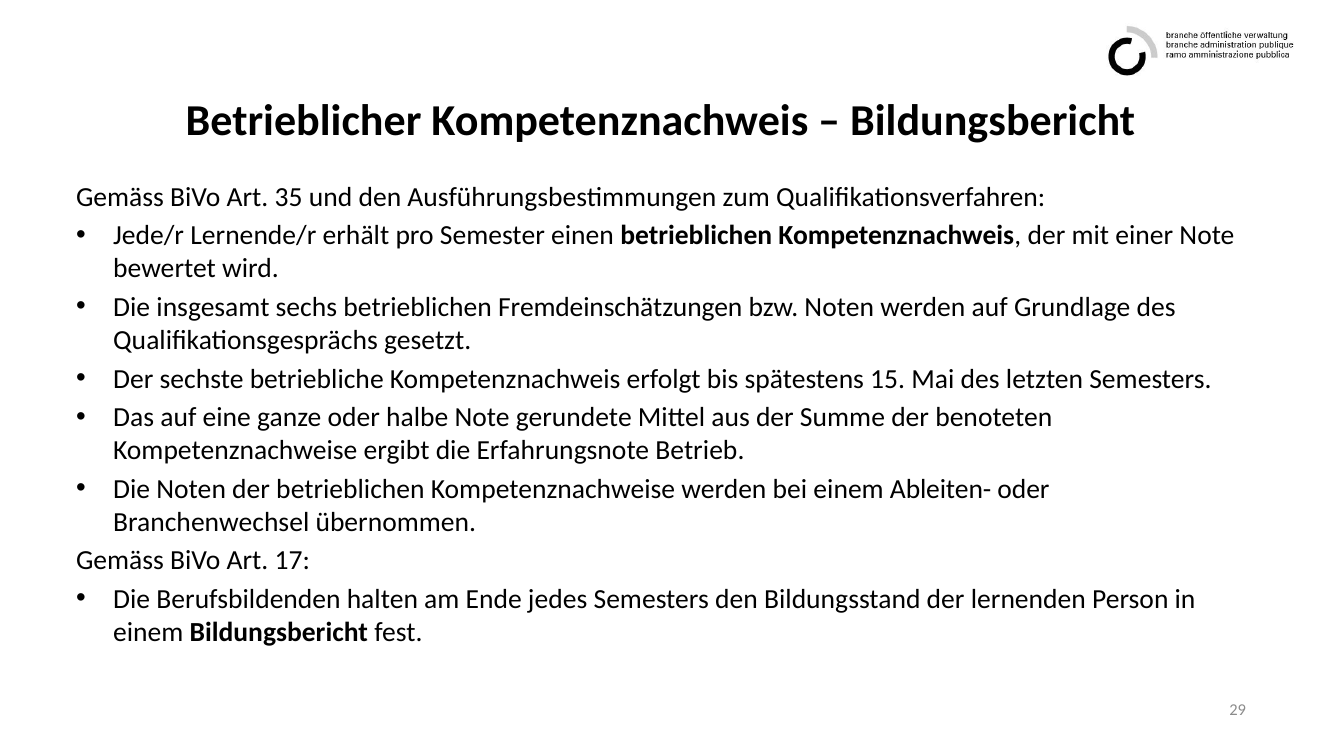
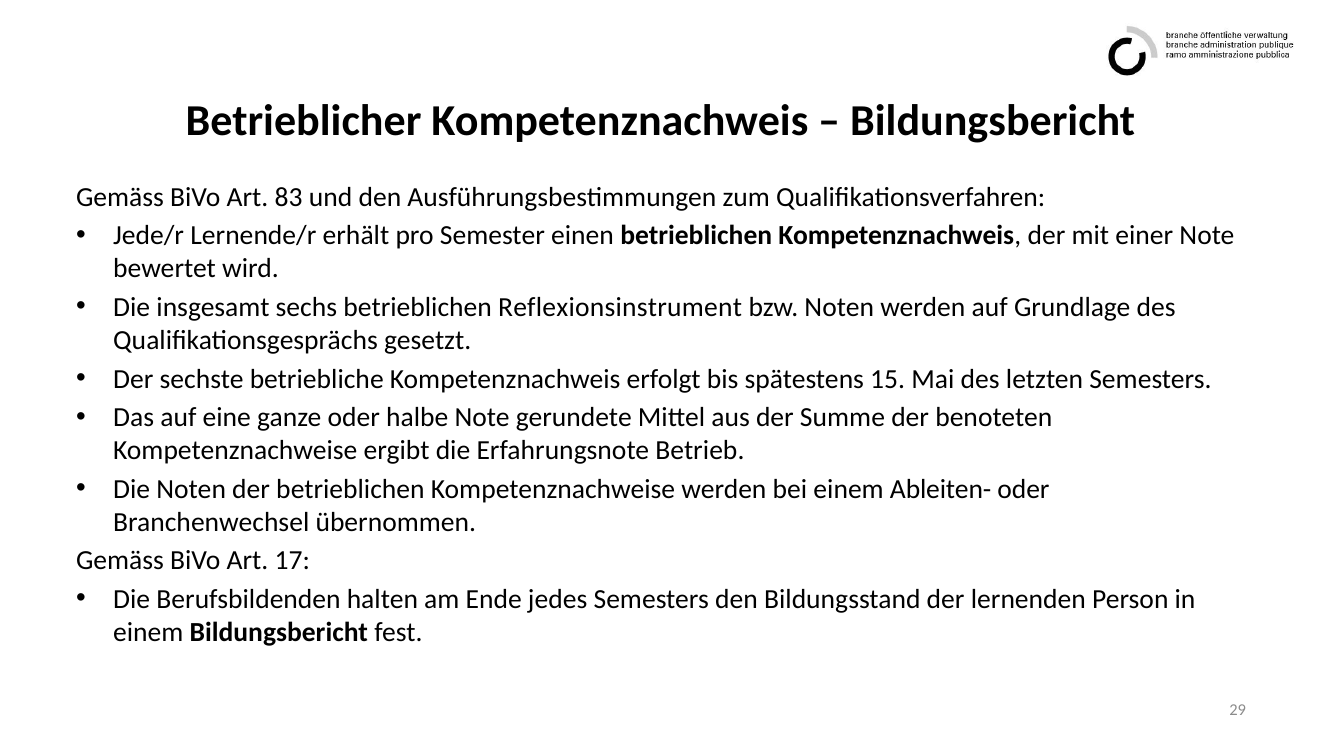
35: 35 -> 83 (289, 197)
Fremdeinschätzungen: Fremdeinschätzungen -> Reflexionsinstrument (620, 307)
